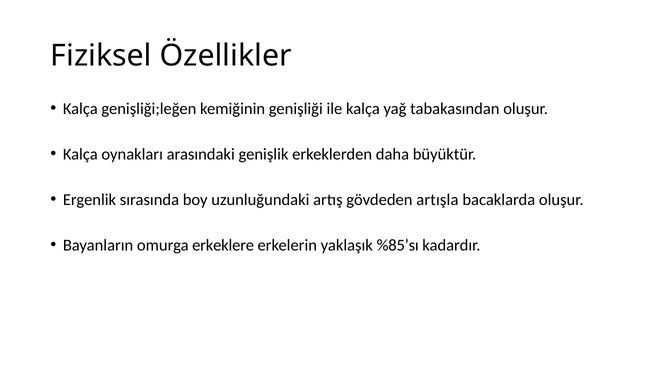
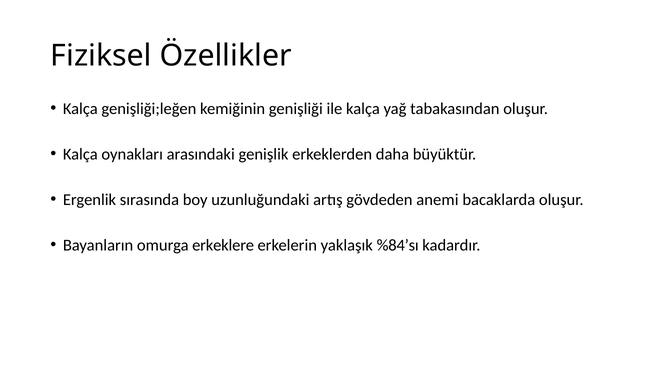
artışla: artışla -> anemi (437, 200)
%85’sı: %85’sı -> %84’sı (398, 246)
